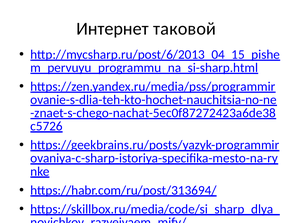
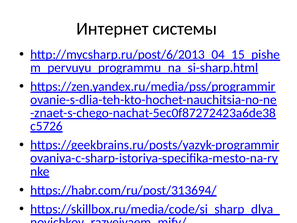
таковой: таковой -> системы (185, 29)
